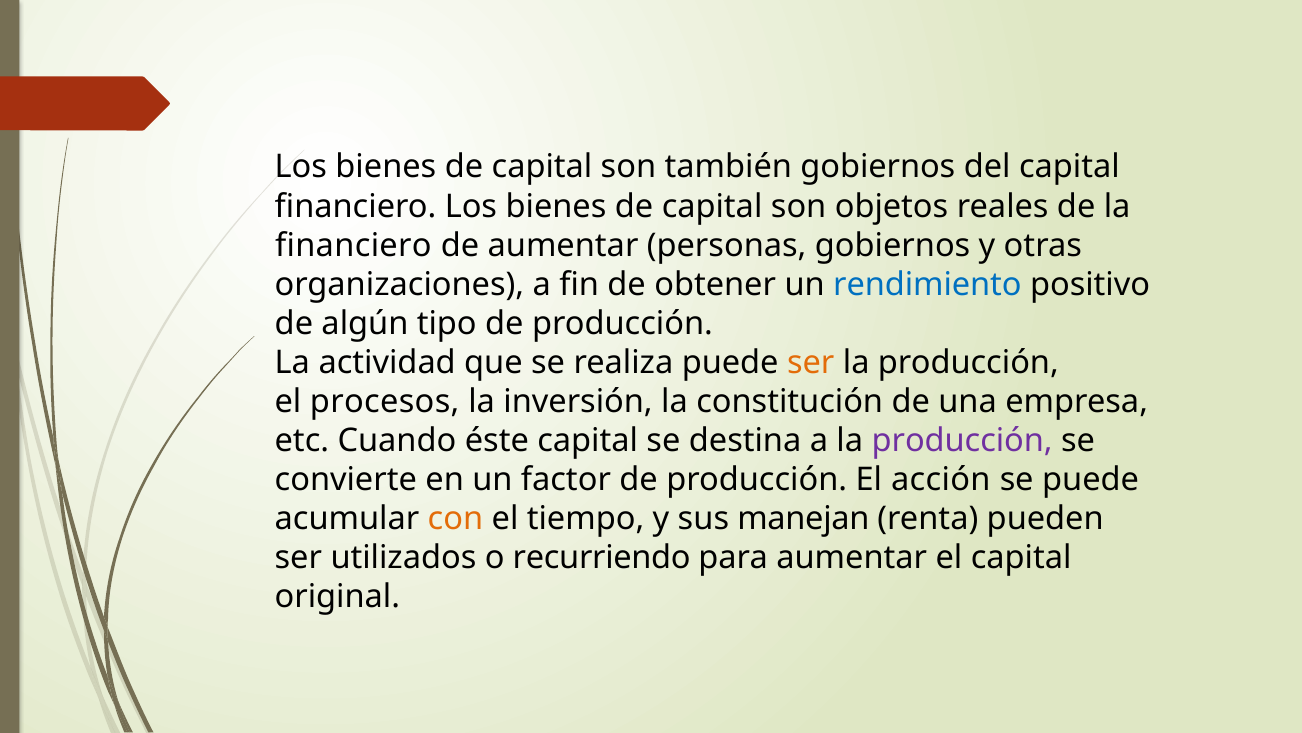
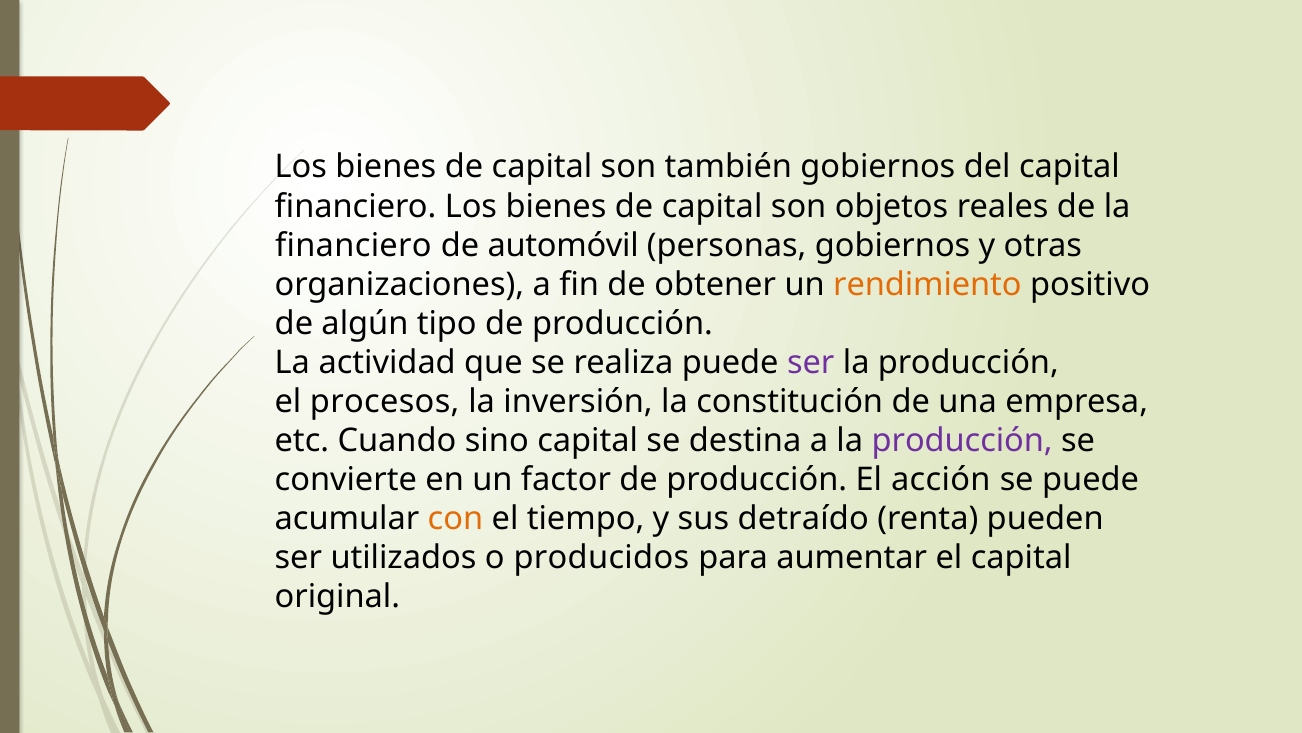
de aumentar: aumentar -> automóvil (563, 245)
rendimiento colour: blue -> orange (927, 284)
ser colour: orange -> purple (811, 362)
éste: éste -> sino (497, 441)
manejan: manejan -> detraído (803, 519)
recurriendo: recurriendo -> producidos (601, 558)
